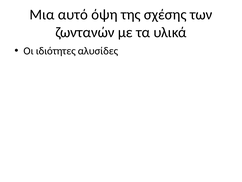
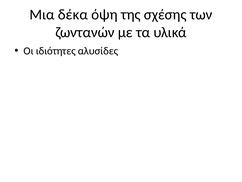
αυτό: αυτό -> δέκα (73, 15)
